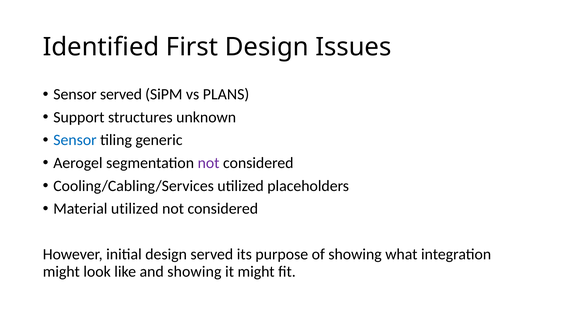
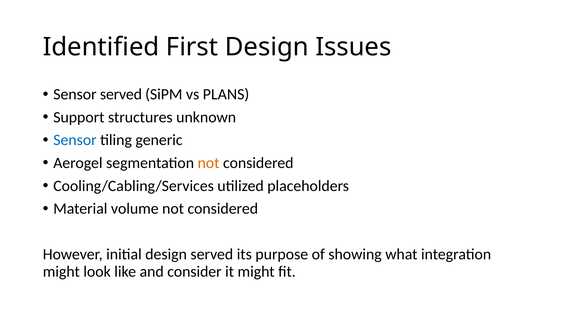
not colour: purple -> orange (209, 163)
Material utilized: utilized -> volume (135, 209)
and showing: showing -> consider (194, 272)
